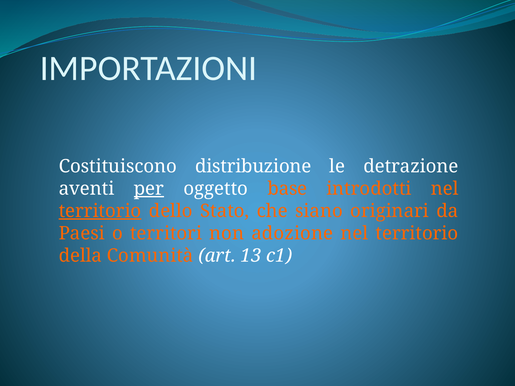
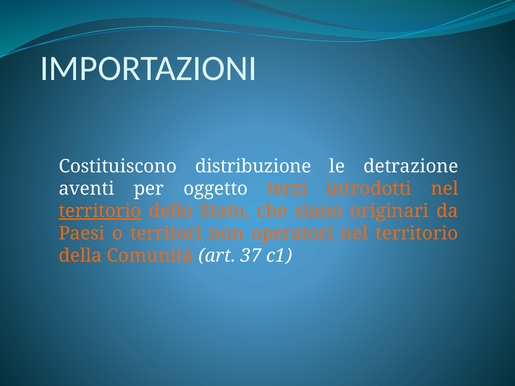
per underline: present -> none (149, 189)
base: base -> terzi (287, 189)
adozione: adozione -> operatori (292, 233)
13: 13 -> 37 (251, 256)
